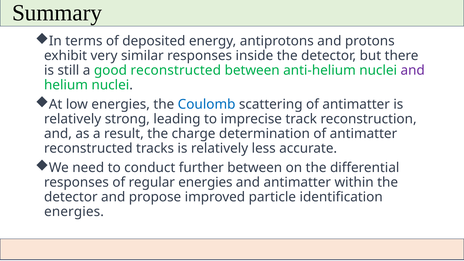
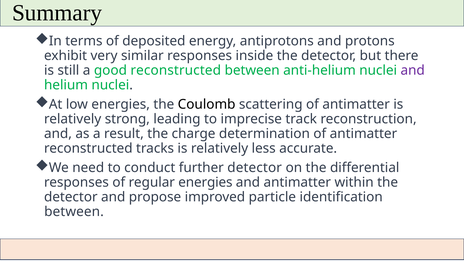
Coulomb colour: blue -> black (207, 104)
further between: between -> detector (255, 168)
energies: energies -> between (74, 212)
